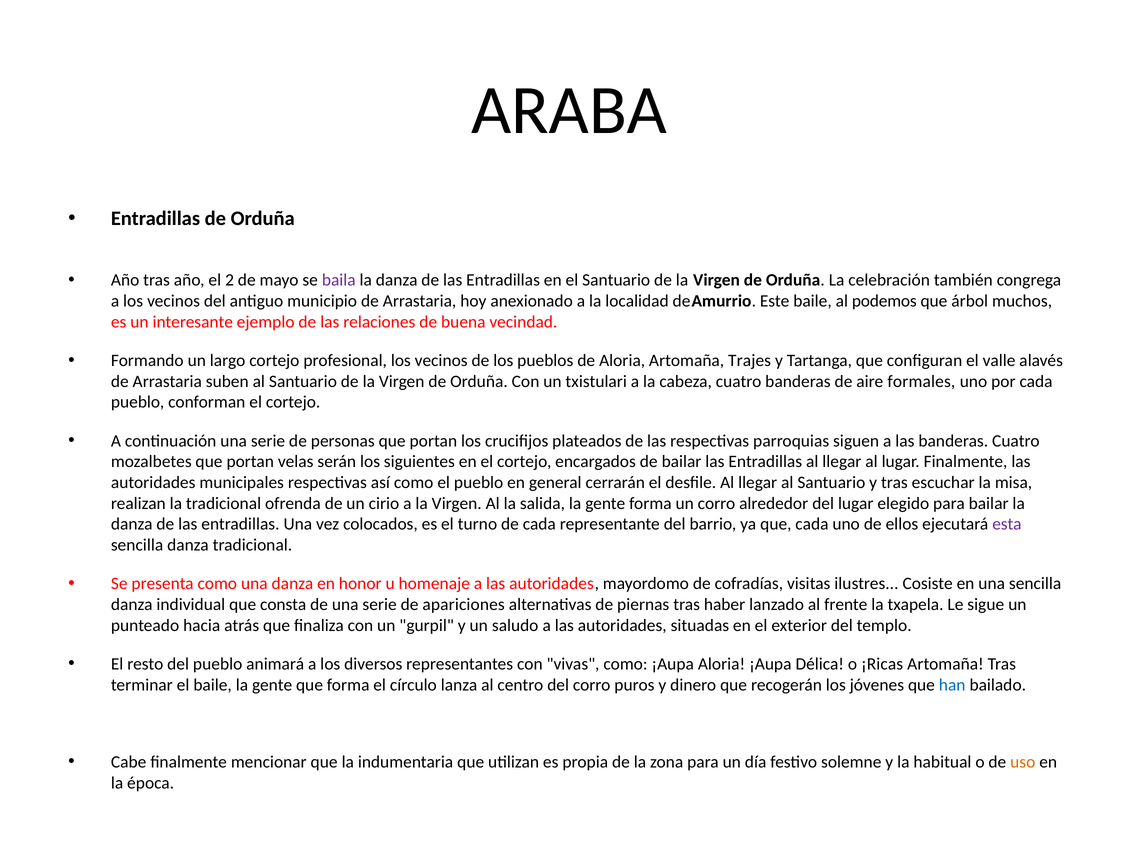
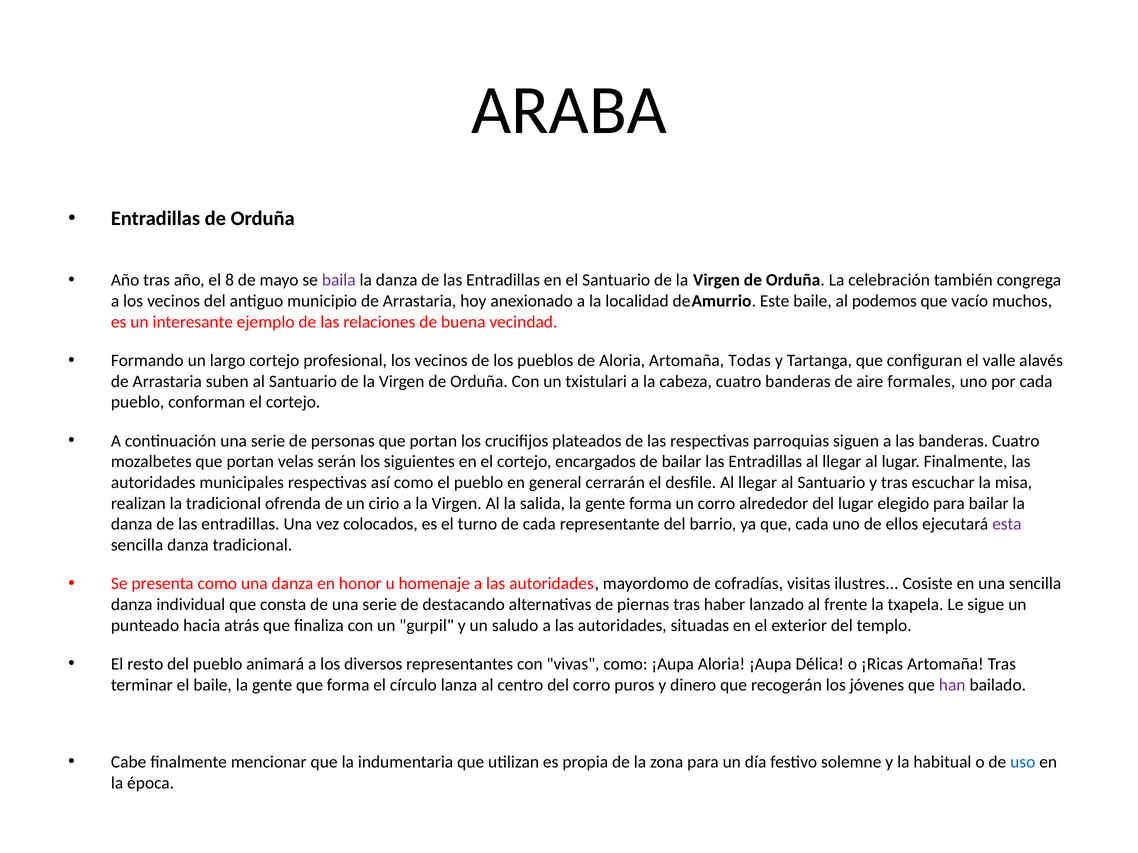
2: 2 -> 8 (230, 280)
árbol: árbol -> vacío (970, 301)
Trajes: Trajes -> Todas (750, 361)
apariciones: apariciones -> destacando (464, 605)
han colour: blue -> purple (952, 685)
uso colour: orange -> blue (1023, 762)
